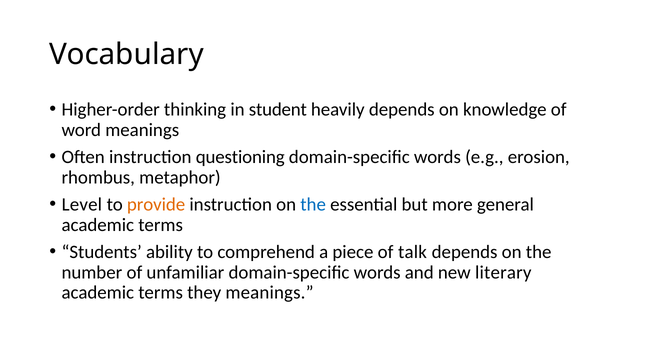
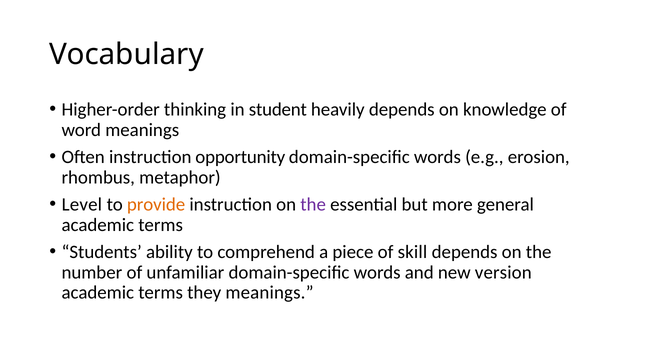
questioning: questioning -> opportunity (240, 157)
the colour: blue -> purple (313, 205)
talk: talk -> skill (412, 252)
literary: literary -> version (503, 273)
